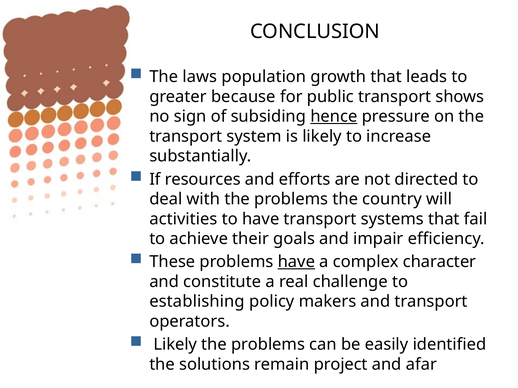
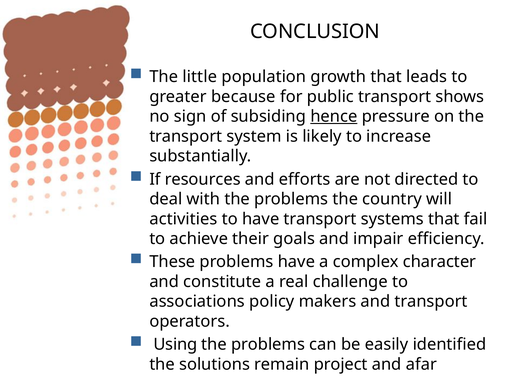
laws: laws -> little (200, 77)
have underline: present -> none (296, 262)
establishing: establishing -> associations (197, 302)
Likely: Likely -> Using (175, 345)
